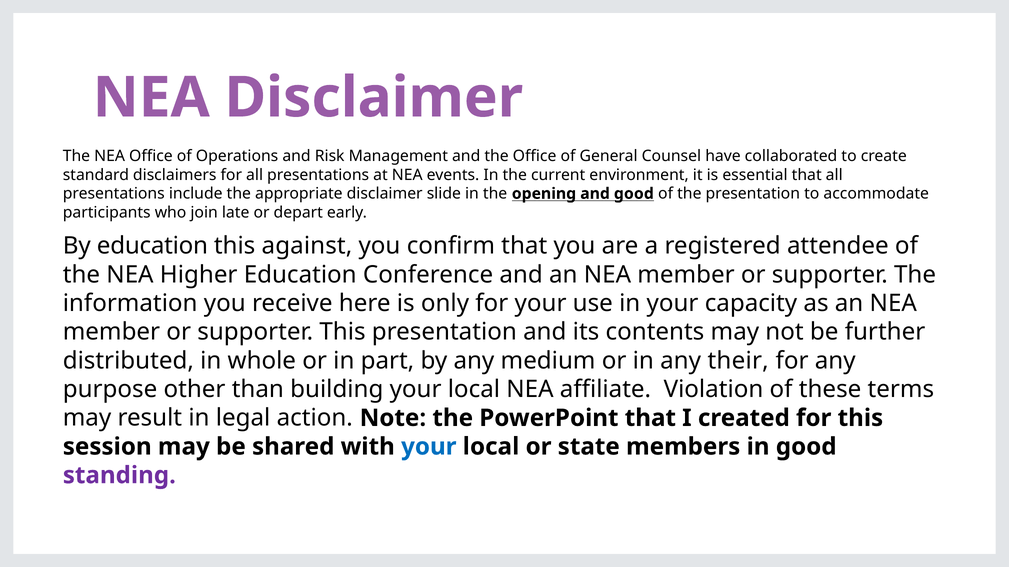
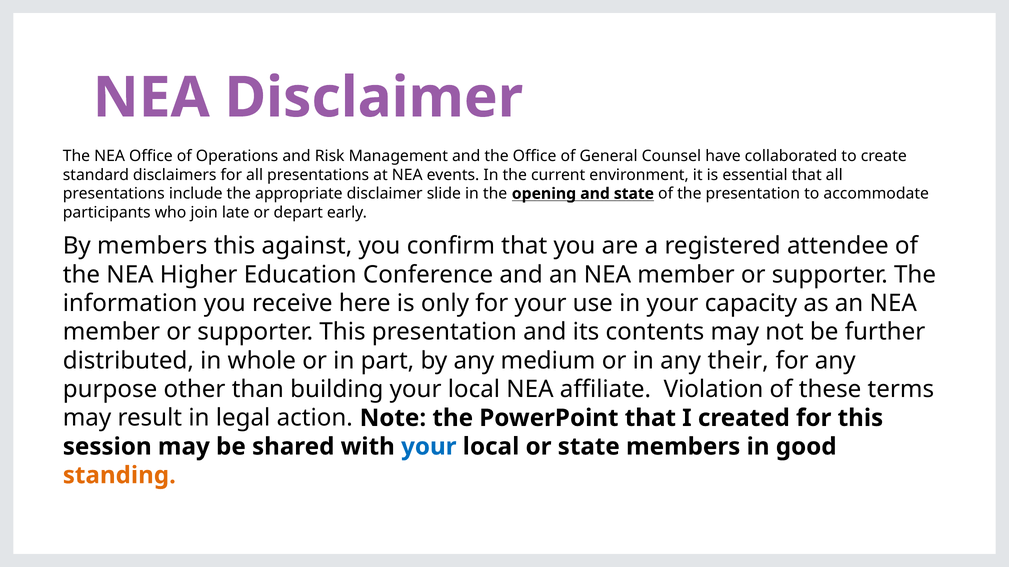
and good: good -> state (634, 194)
By education: education -> members (152, 246)
standing colour: purple -> orange (119, 476)
